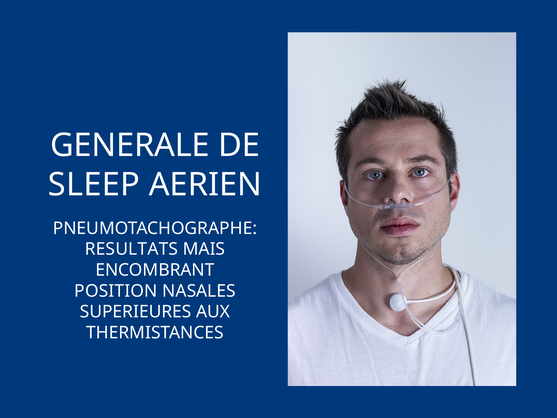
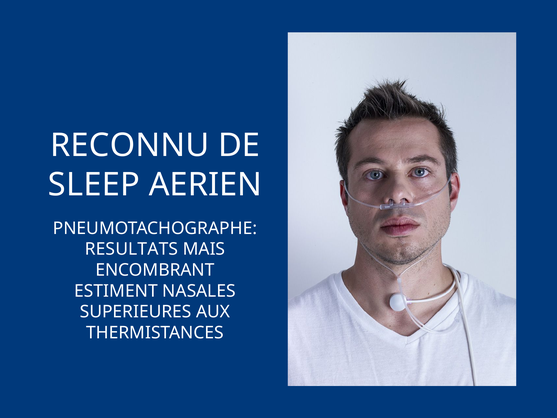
GENERALE: GENERALE -> RECONNU (130, 145)
POSITION: POSITION -> ESTIMENT (116, 291)
